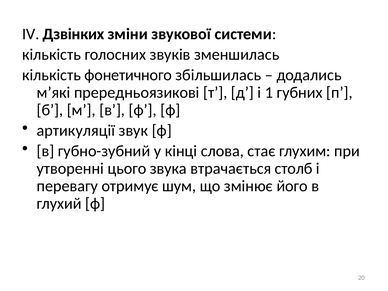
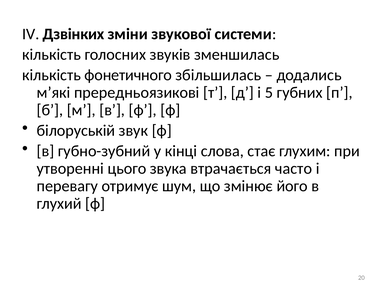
1: 1 -> 5 (269, 93)
артикуляції: артикуляції -> білоруській (76, 131)
столб: столб -> часто (294, 169)
